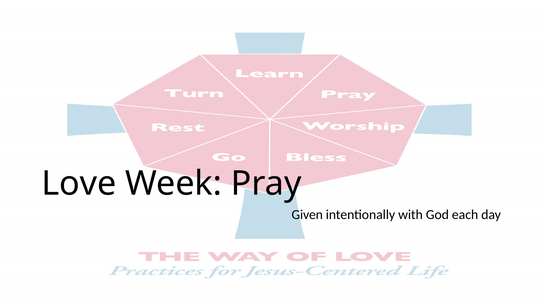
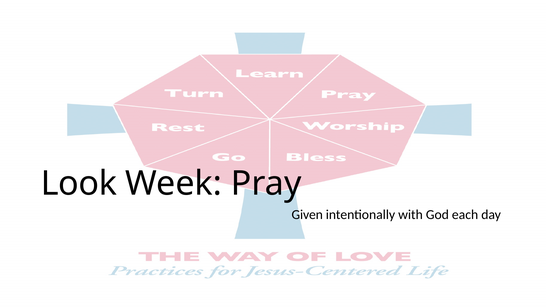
Love: Love -> Look (79, 184)
